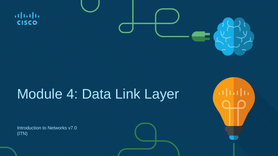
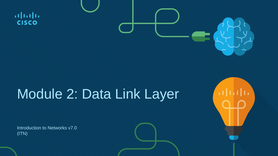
4: 4 -> 2 (72, 94)
